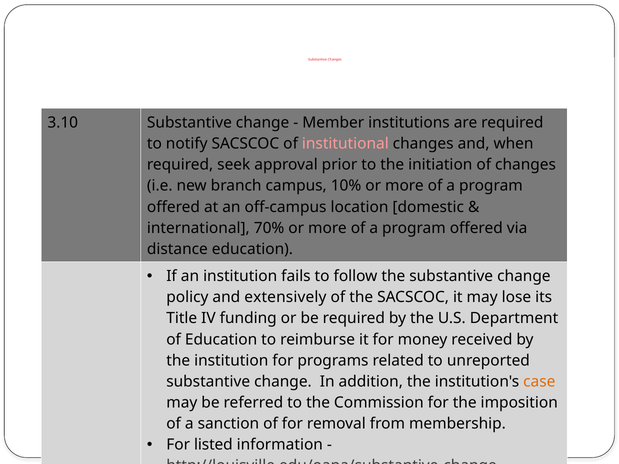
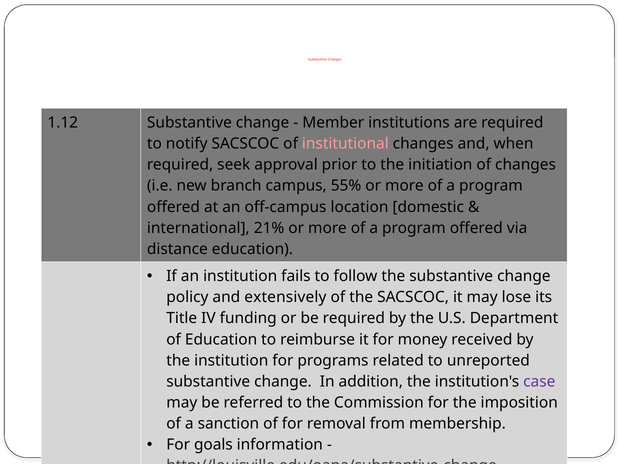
3.10: 3.10 -> 1.12 (63, 123)
10%: 10% -> 55% (346, 186)
70%: 70% -> 21% (269, 228)
case colour: orange -> purple (539, 382)
listed: listed -> goals (213, 445)
